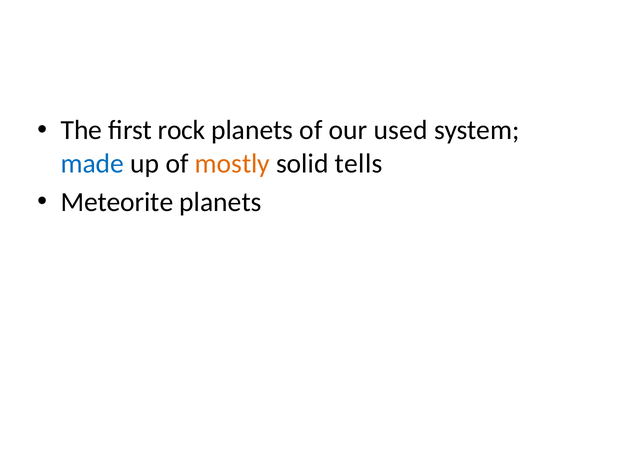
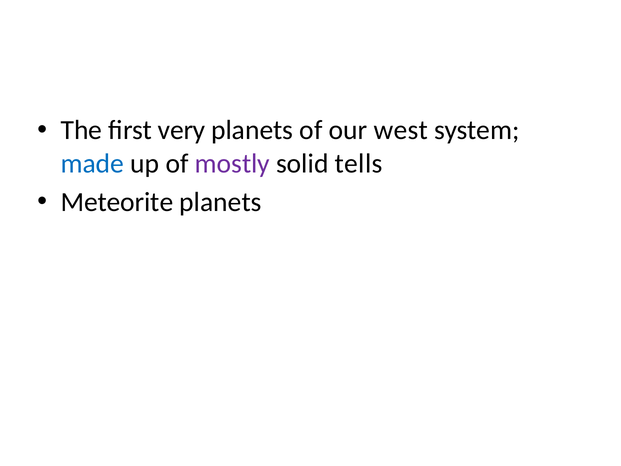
rock: rock -> very (182, 130)
used: used -> west (401, 130)
mostly colour: orange -> purple (232, 163)
